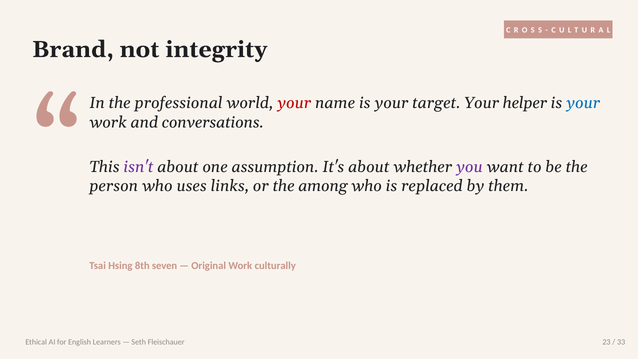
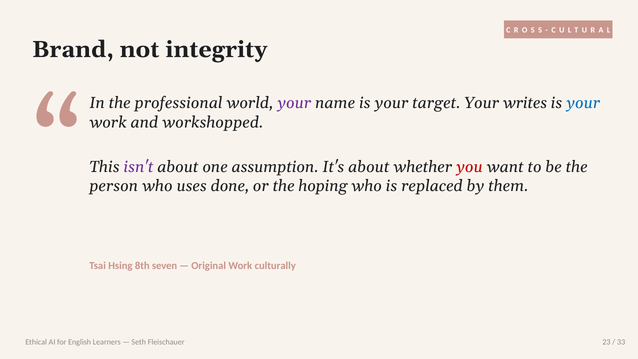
your colour: red -> purple (294, 103)
helper: helper -> writes (525, 103)
conversations: conversations -> workshopped (213, 122)
you colour: purple -> red (469, 167)
links: links -> done (230, 186)
among: among -> hoping (323, 186)
